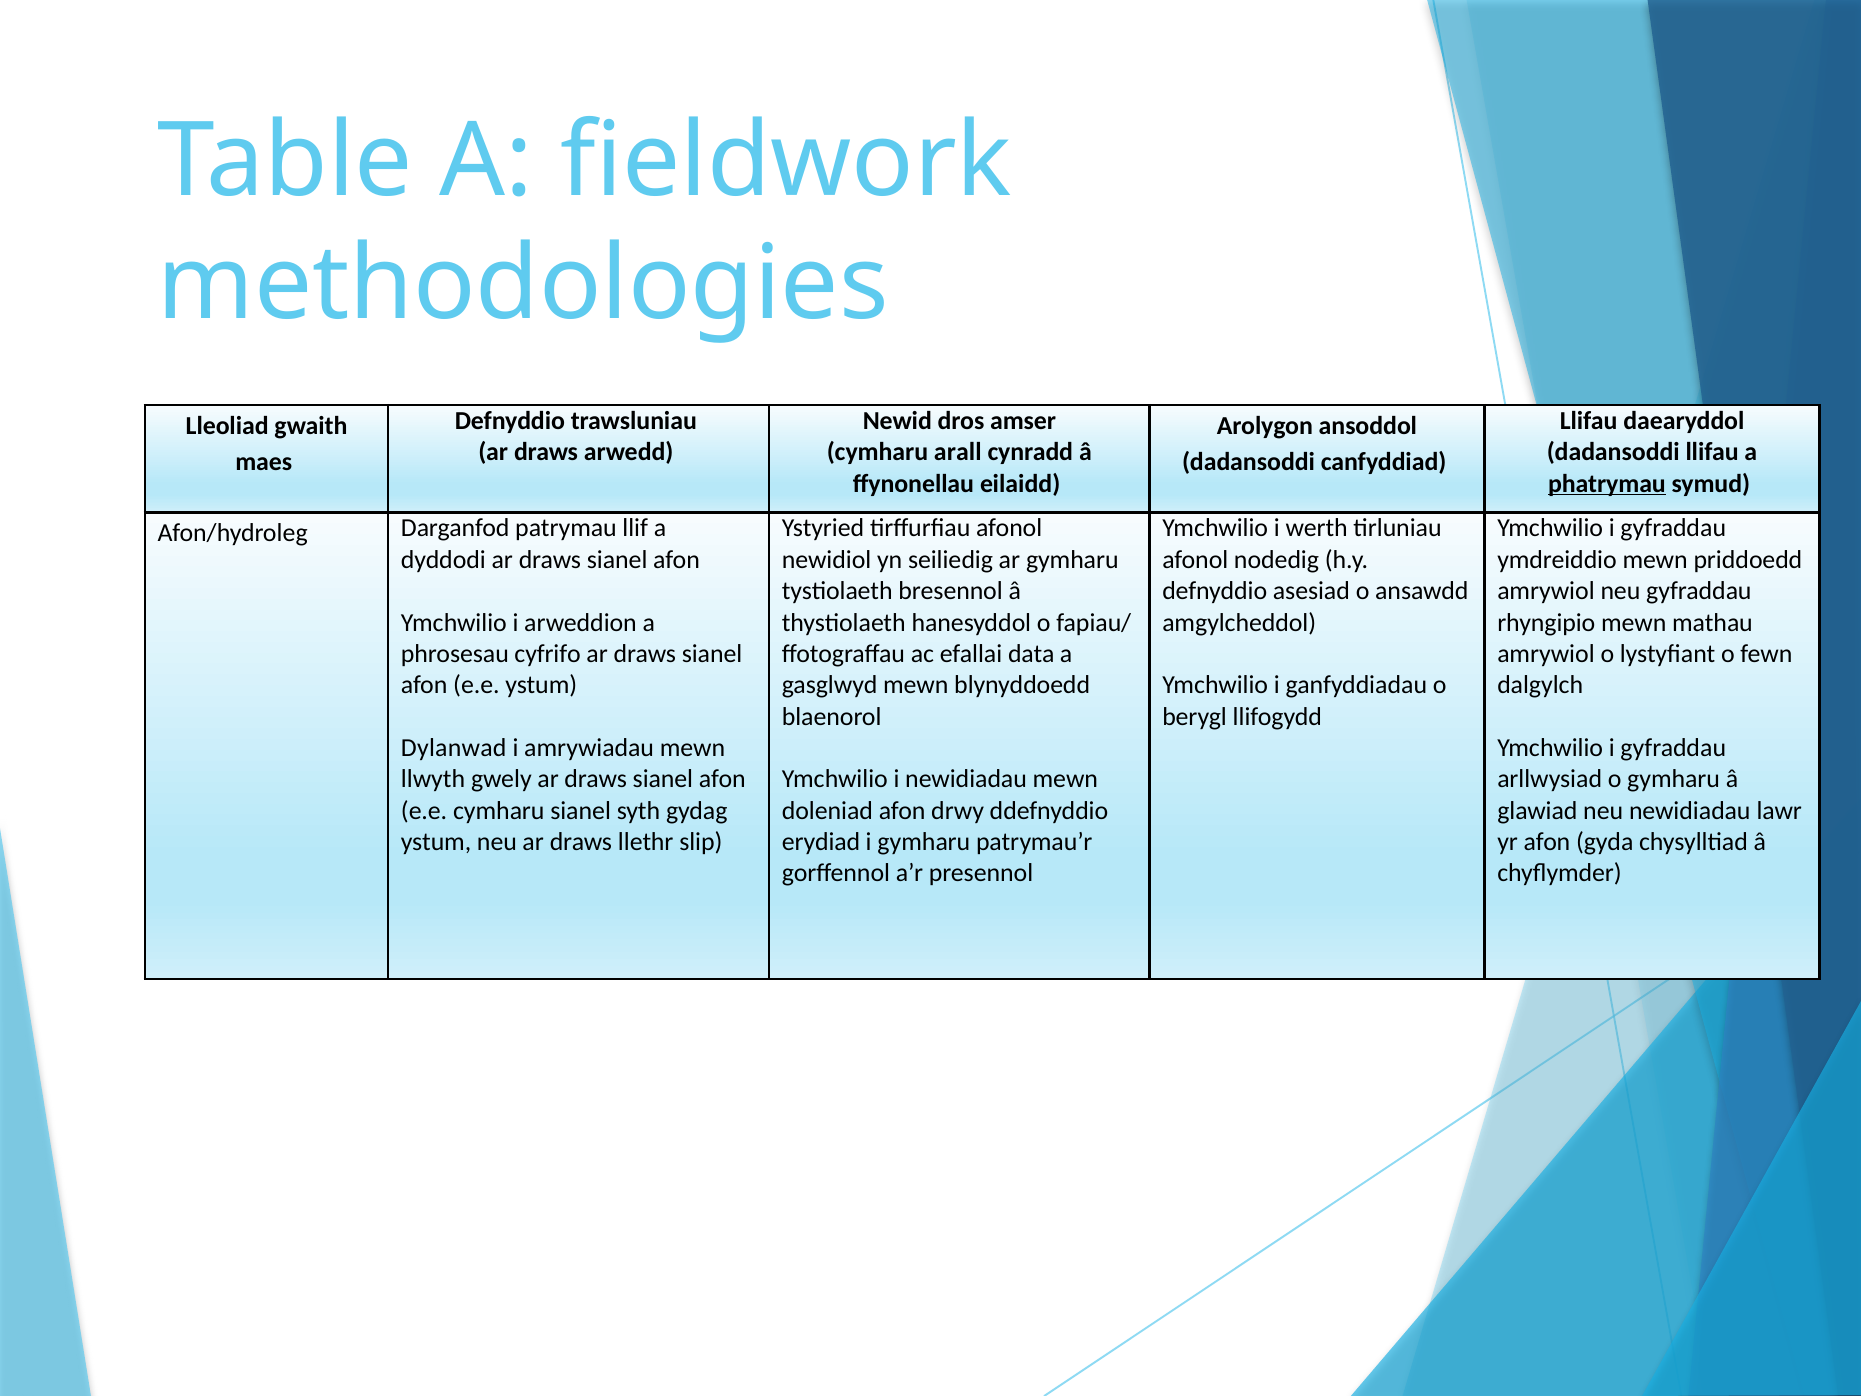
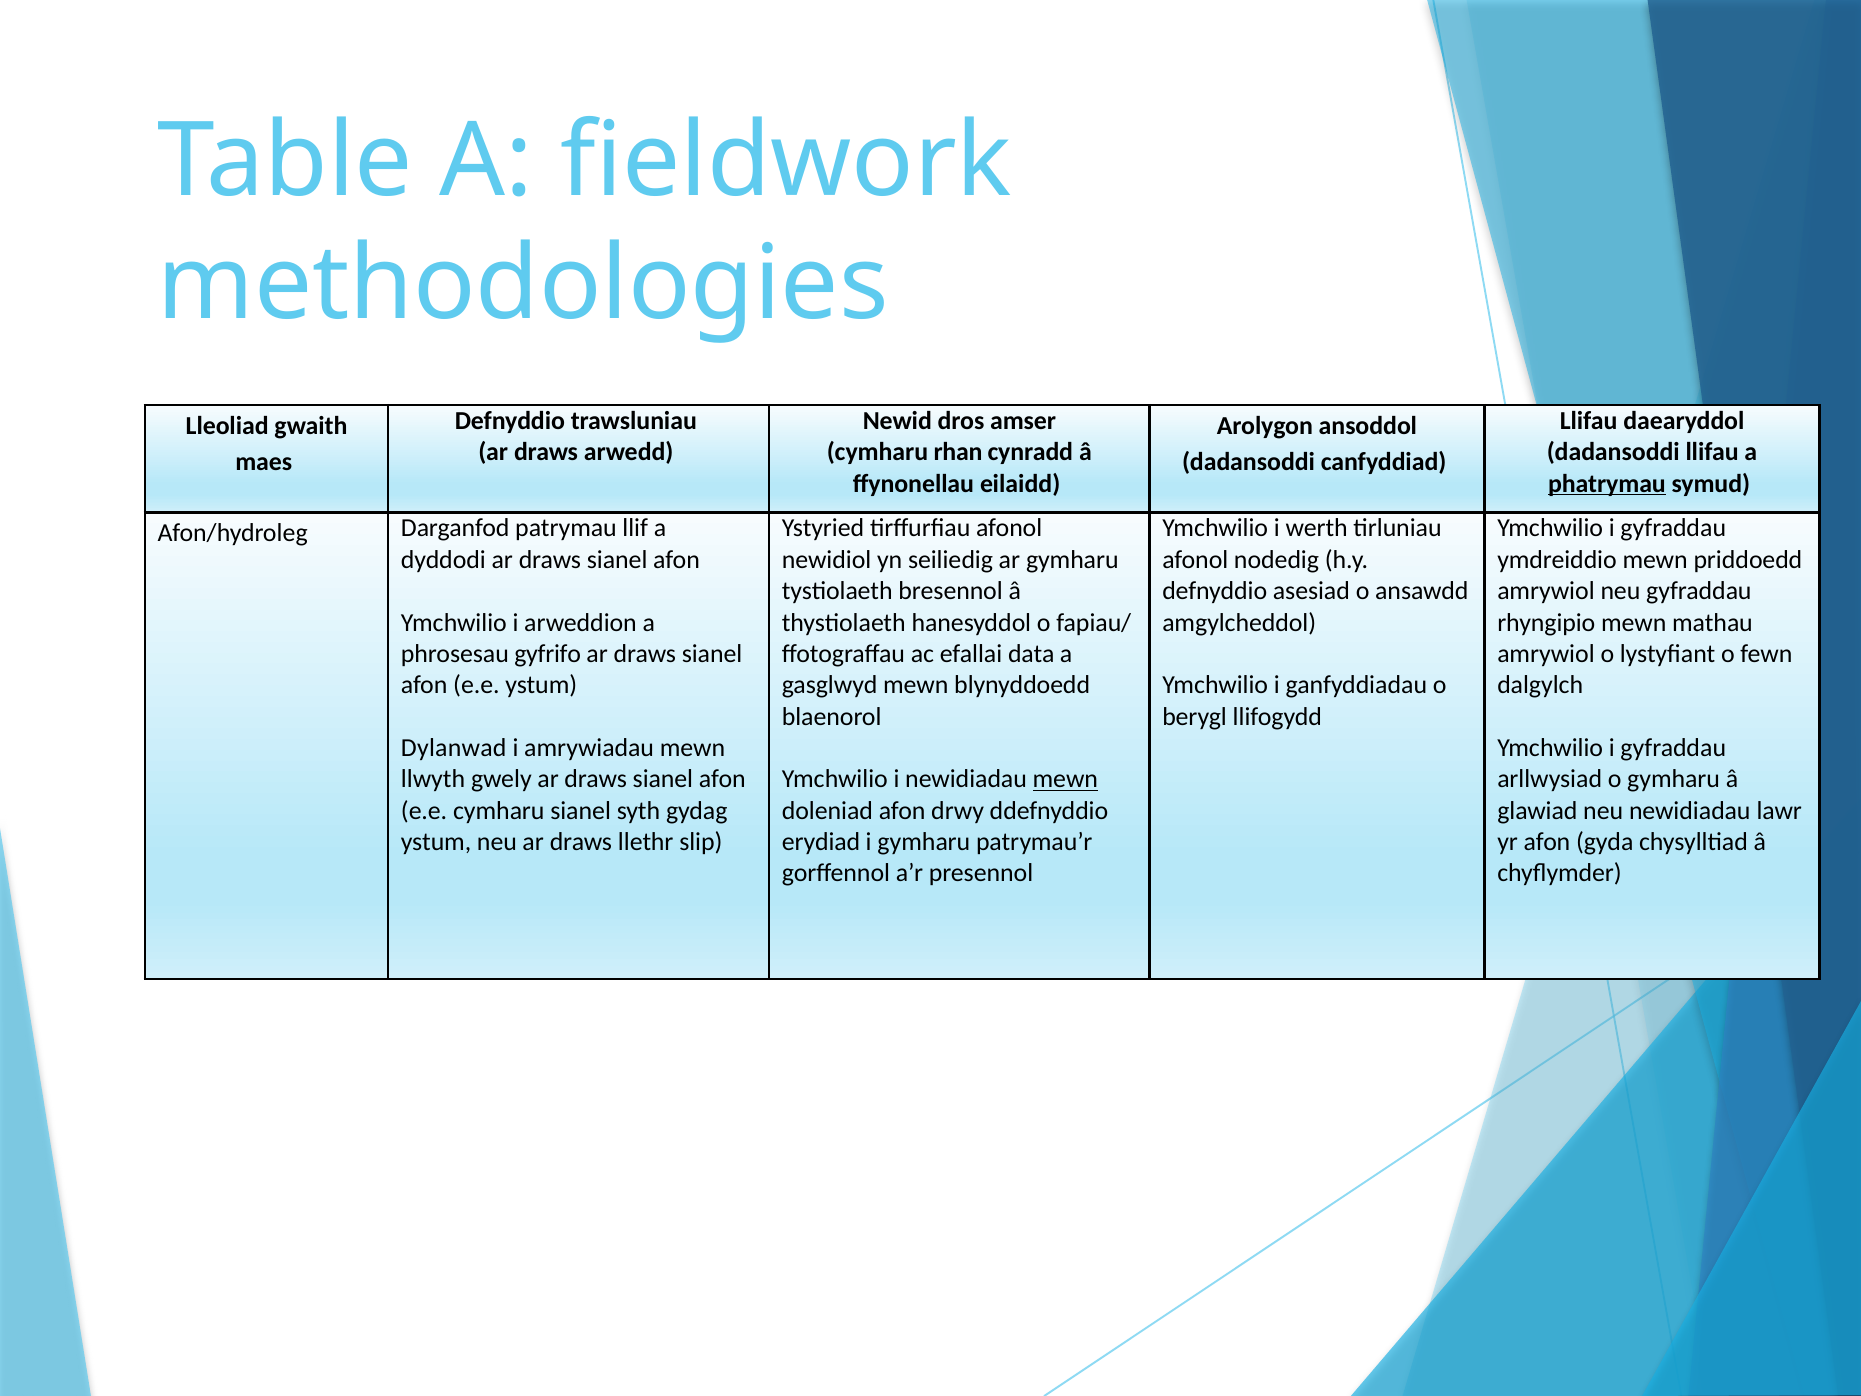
arall: arall -> rhan (958, 452)
cyfrifo: cyfrifo -> gyfrifo (548, 654)
mewn underline: none -> present (1065, 779)
